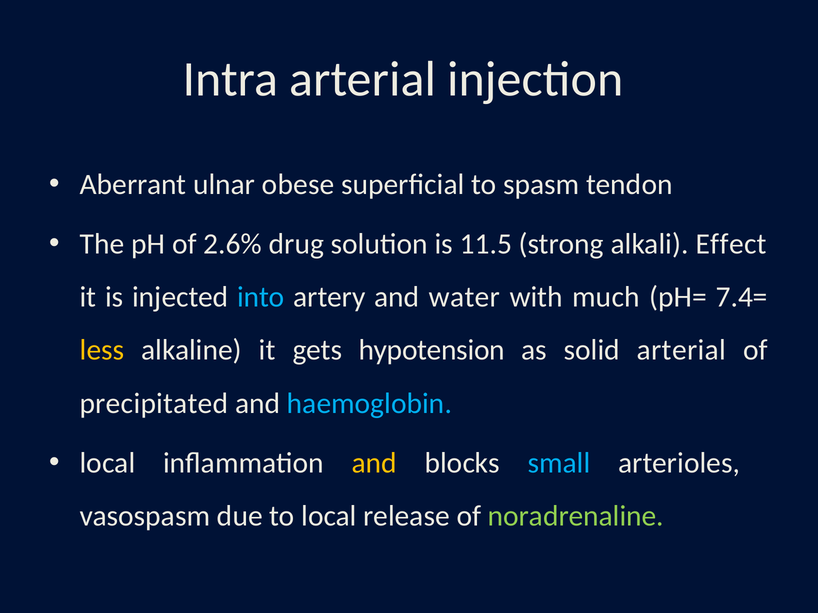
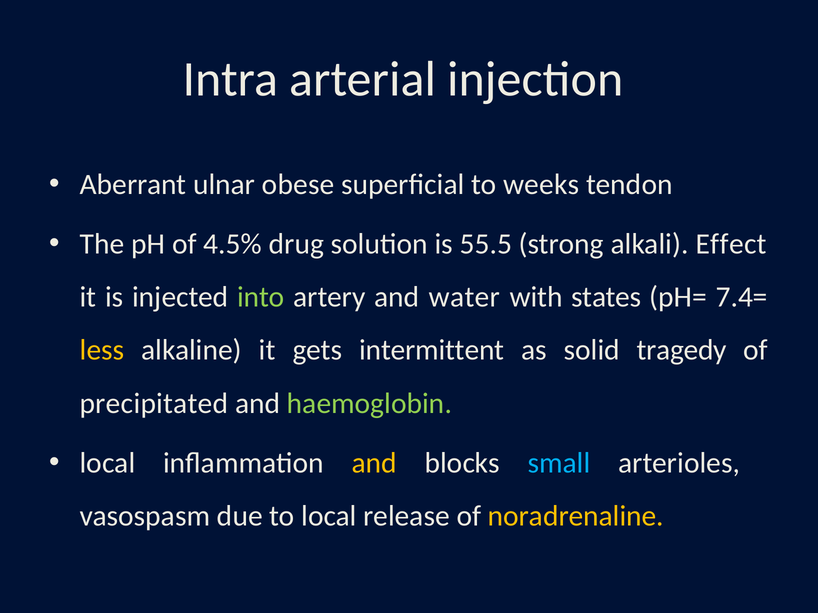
spasm: spasm -> weeks (541, 185)
2.6%: 2.6% -> 4.5% (233, 244)
11.5: 11.5 -> 55.5 (486, 244)
into colour: light blue -> light green (261, 297)
much: much -> states (606, 297)
hypotension: hypotension -> intermittent (432, 351)
solid arterial: arterial -> tragedy (682, 351)
haemoglobin colour: light blue -> light green (369, 404)
noradrenaline colour: light green -> yellow (576, 516)
